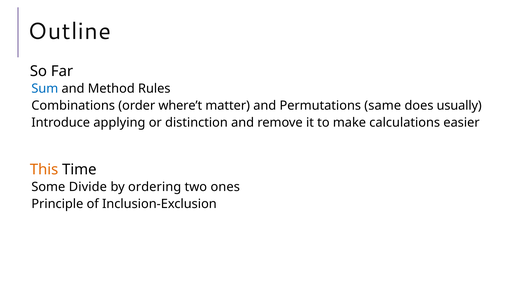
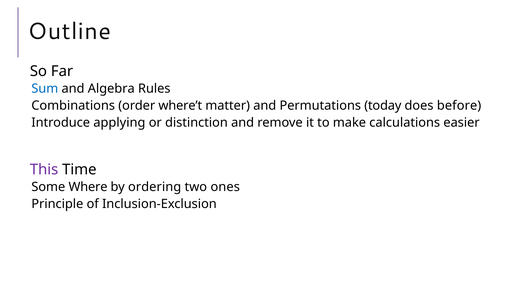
Method: Method -> Algebra (111, 88)
same: same -> today (383, 105)
usually: usually -> before (459, 105)
This colour: orange -> purple (44, 169)
Divide: Divide -> Where (88, 186)
